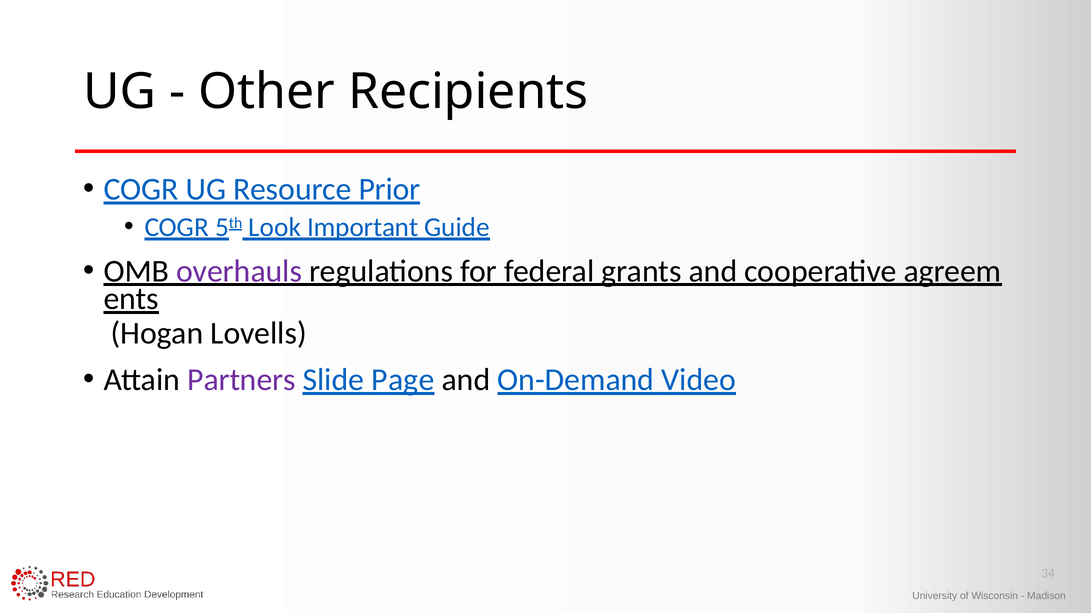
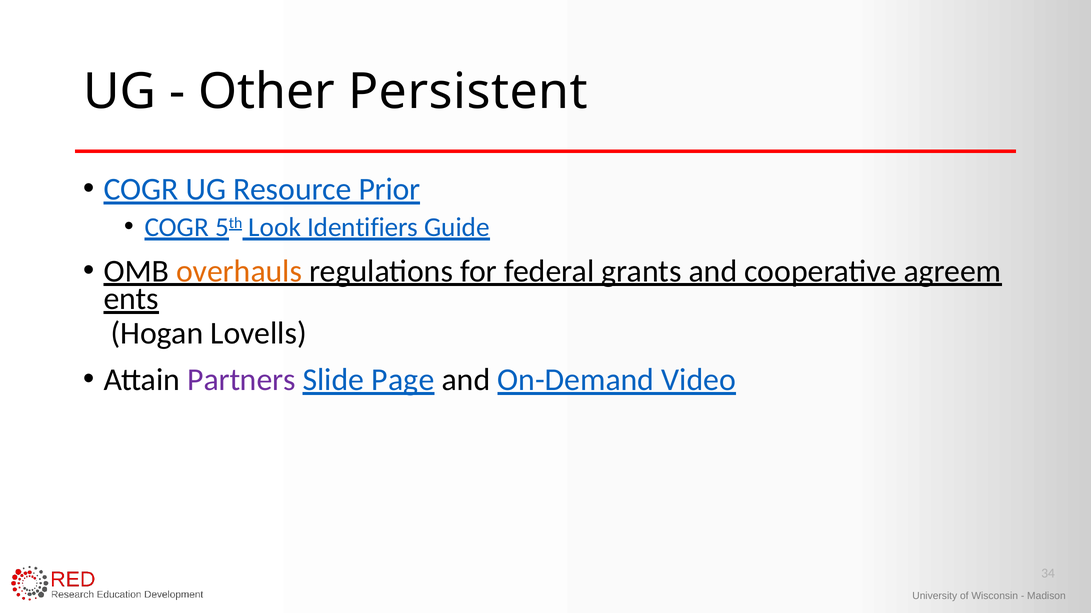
Recipients: Recipients -> Persistent (468, 92)
Important: Important -> Identifiers (363, 227)
overhauls colour: purple -> orange (239, 271)
